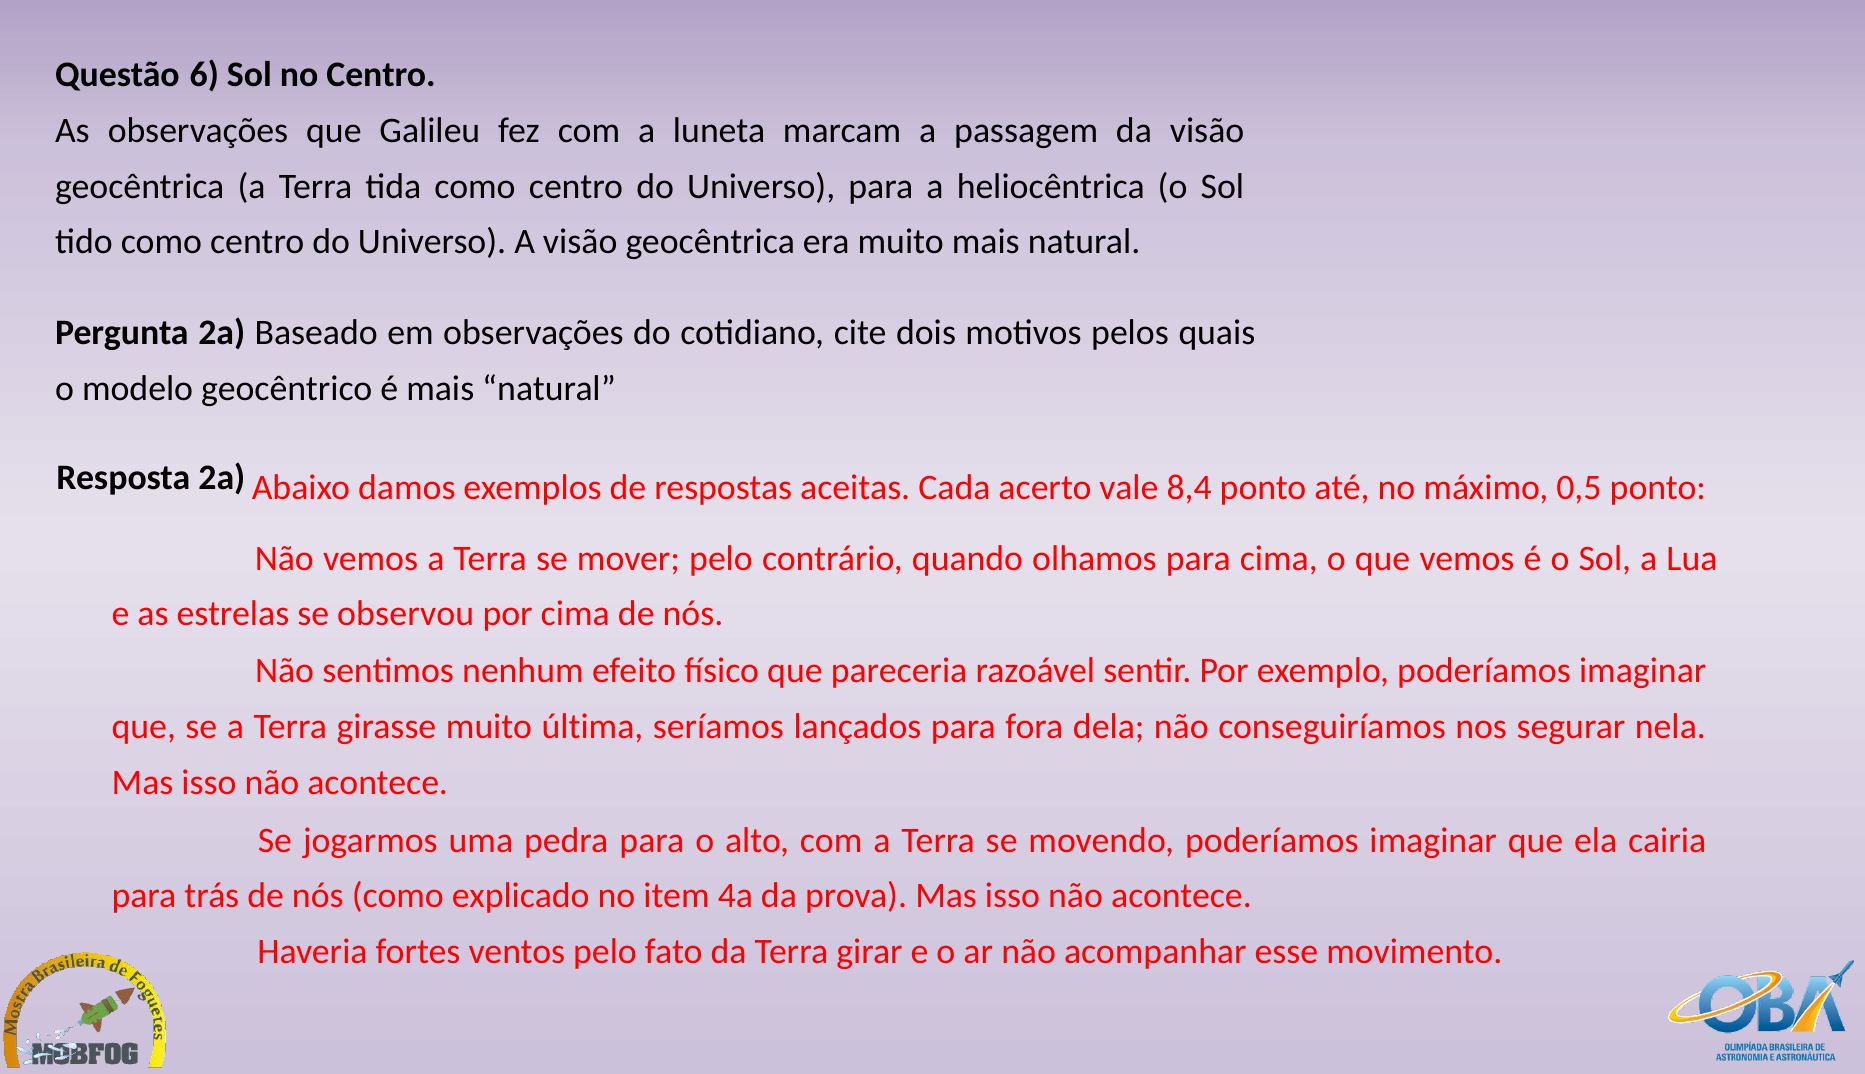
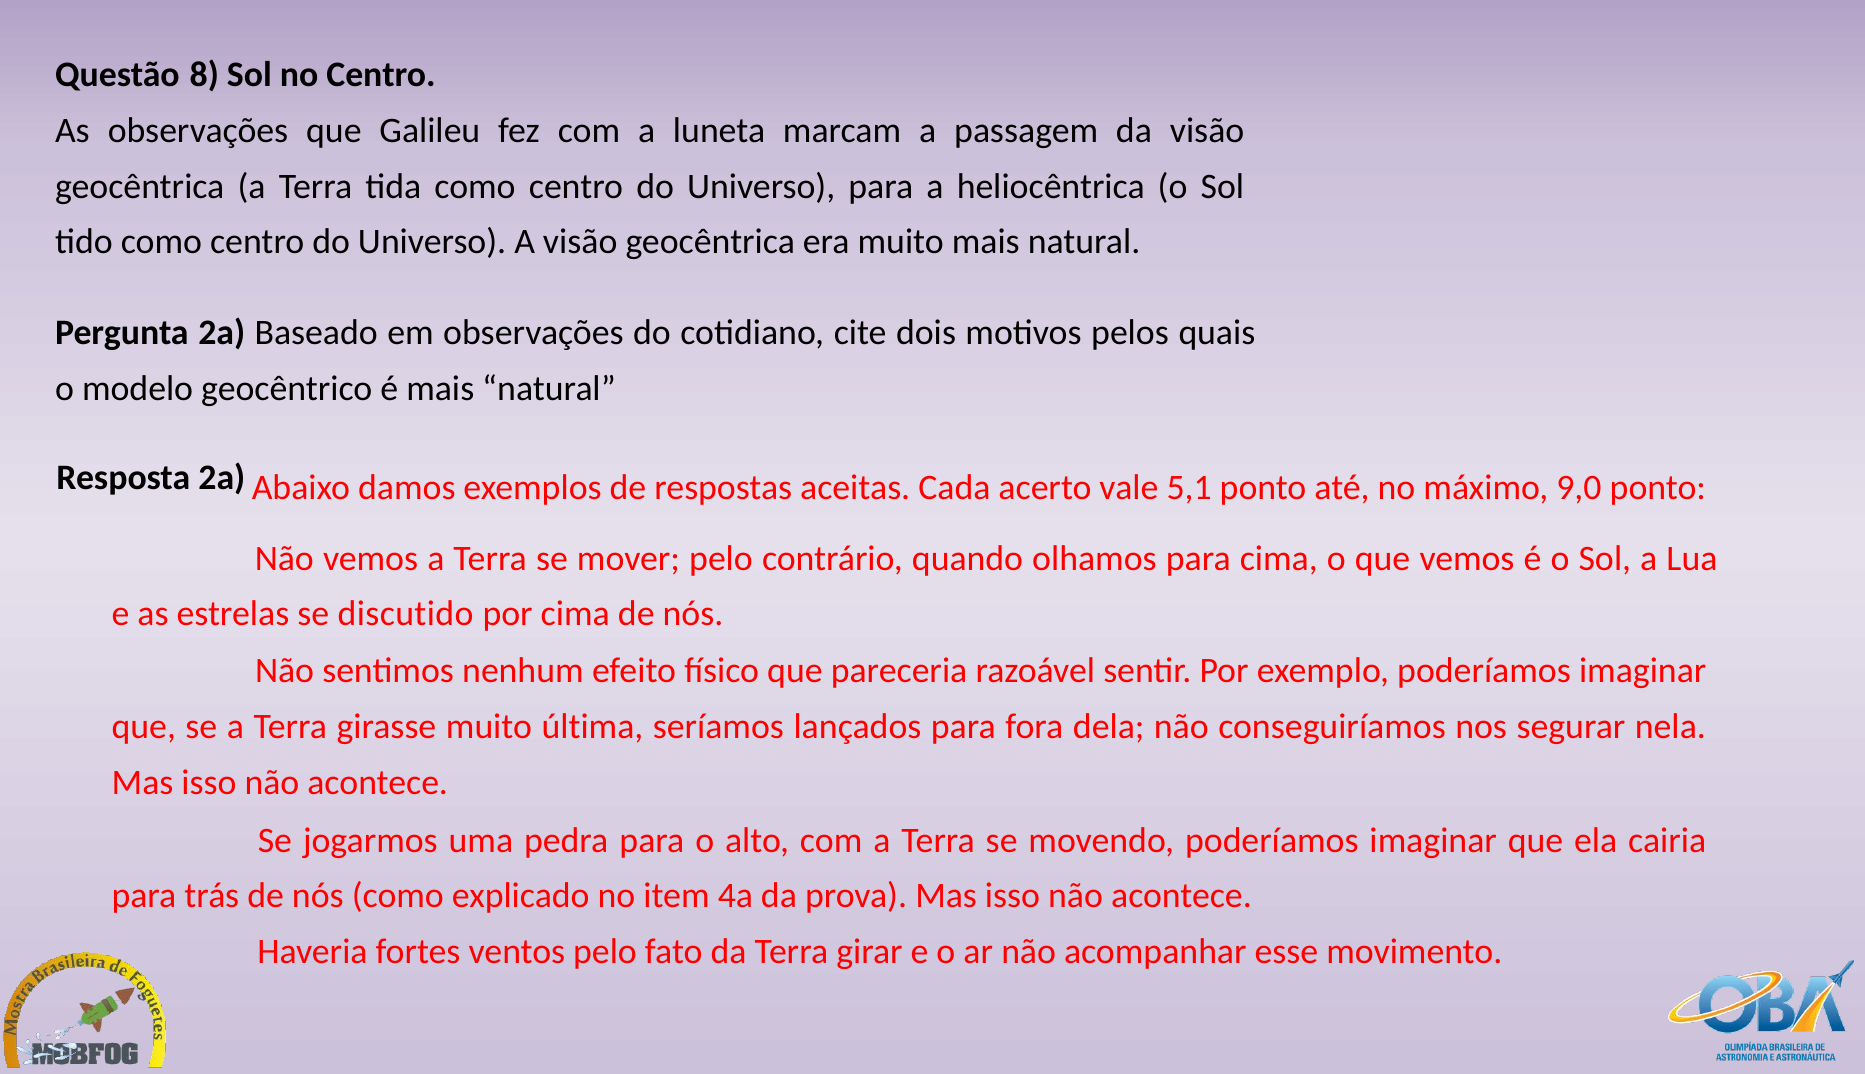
6: 6 -> 8 (204, 75)
8,4: 8,4 -> 5,1 (1189, 488)
0,5: 0,5 -> 9,0 (1579, 488)
observou: observou -> discutido (406, 614)
